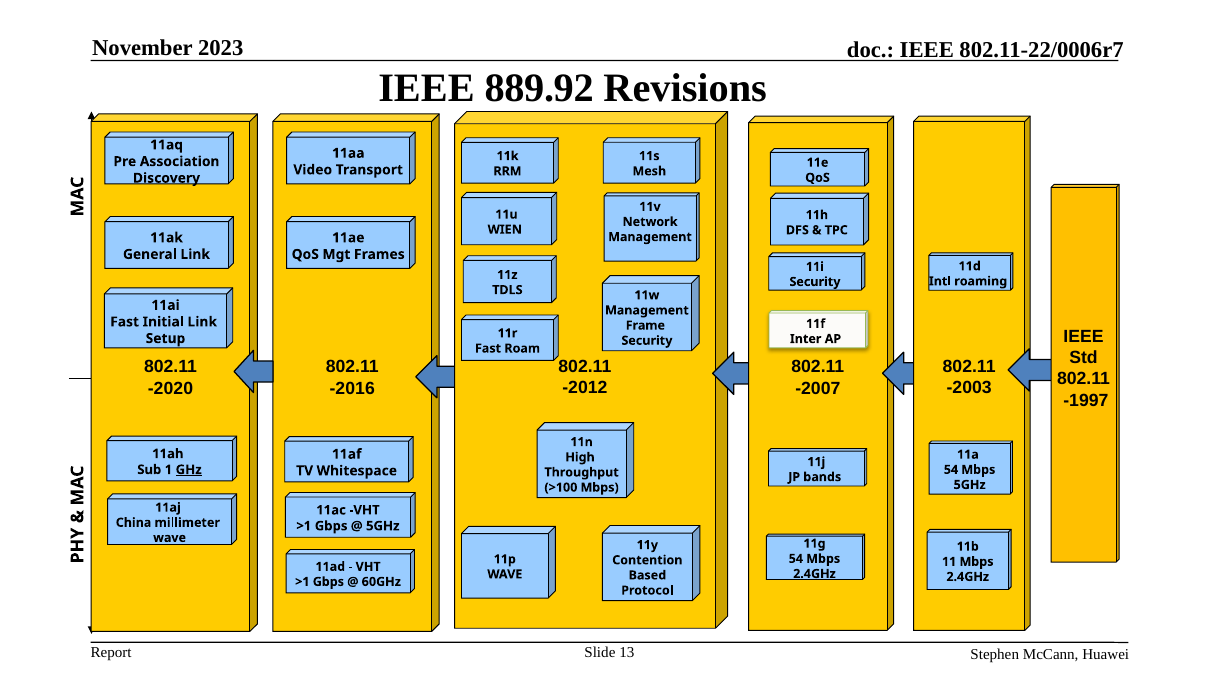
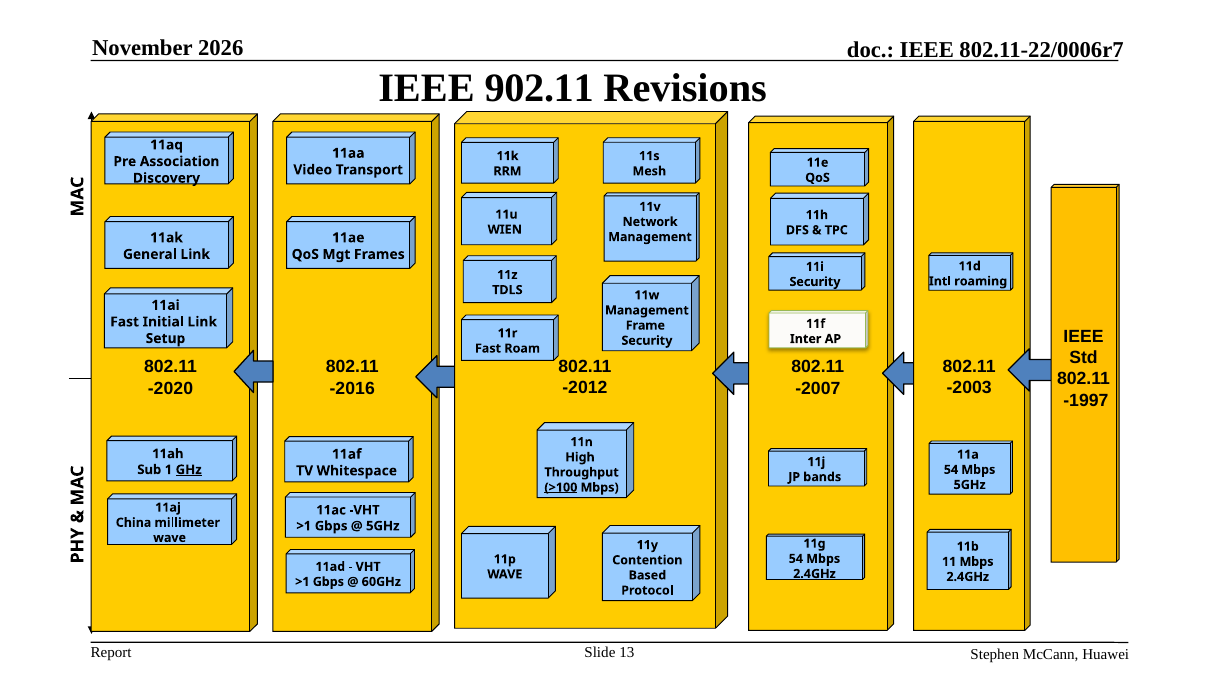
2023: 2023 -> 2026 (221, 48)
889.92: 889.92 -> 902.11 (539, 88)
>100 underline: none -> present (561, 487)
